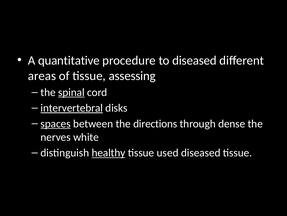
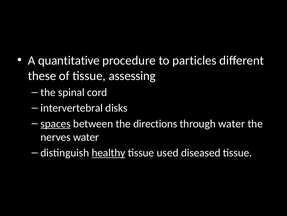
to diseased: diseased -> particles (194, 60)
areas: areas -> these (42, 76)
spinal underline: present -> none (71, 92)
intervertebral underline: present -> none (72, 108)
through dense: dense -> water (232, 123)
nerves white: white -> water (86, 137)
